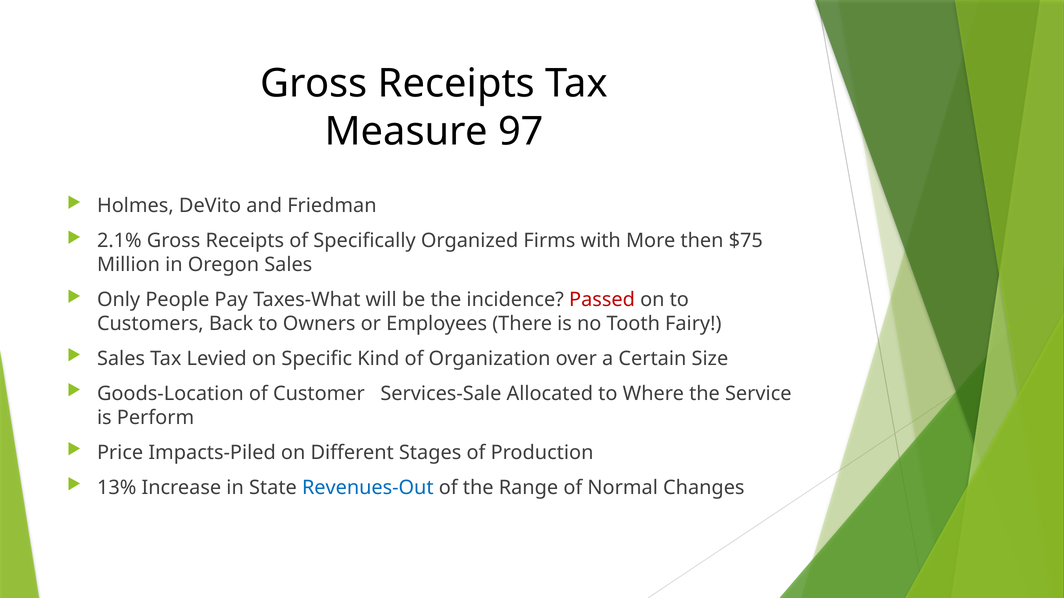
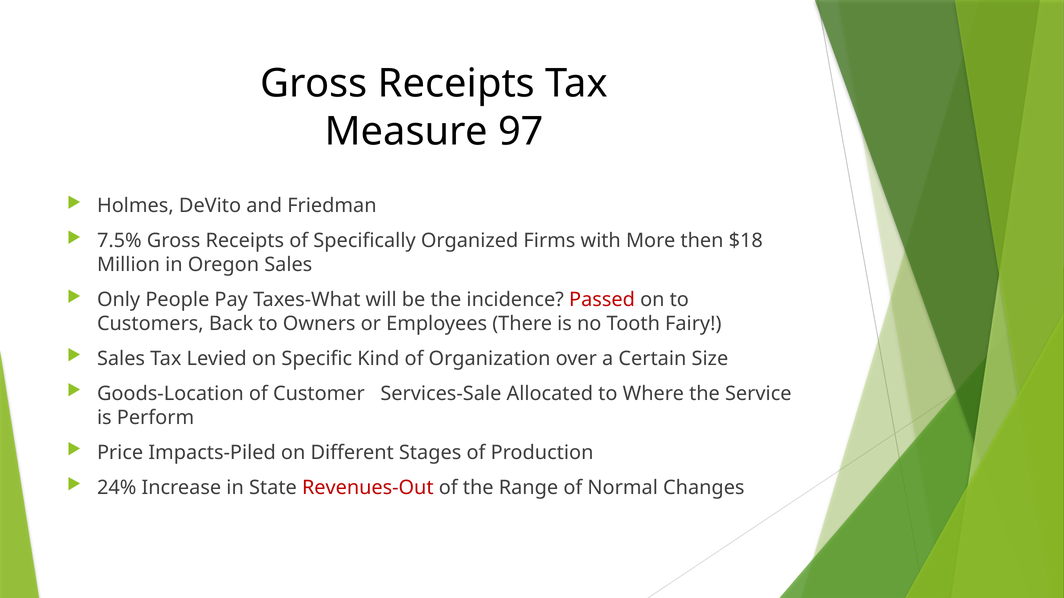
2.1%: 2.1% -> 7.5% (119, 241)
$75: $75 -> $18 (746, 241)
13%: 13% -> 24% (117, 488)
Revenues-Out colour: blue -> red (368, 488)
